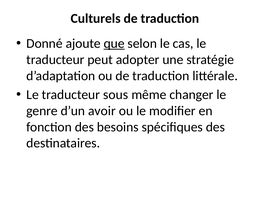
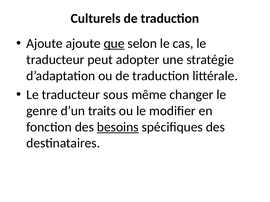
Donné: Donné -> Ajoute (44, 44)
avoir: avoir -> traits (102, 111)
besoins underline: none -> present (118, 127)
